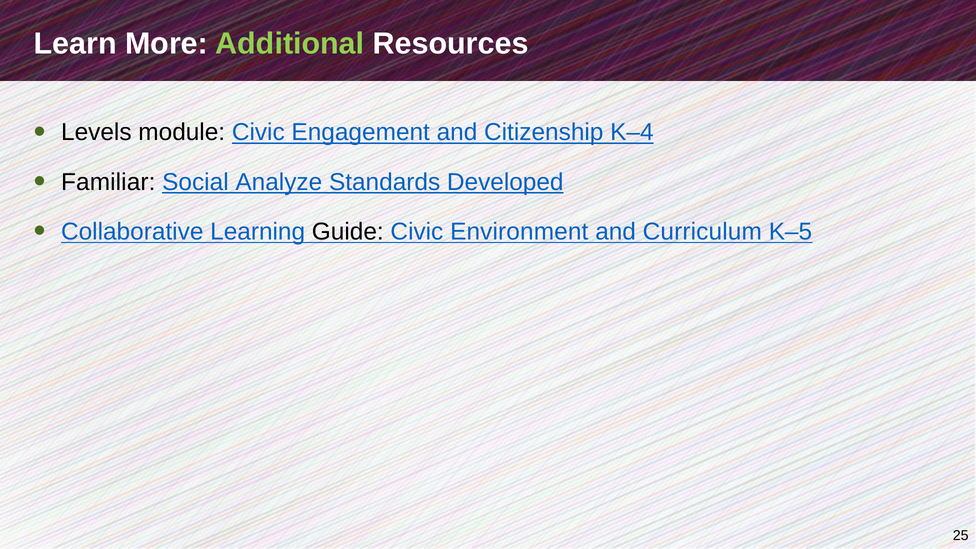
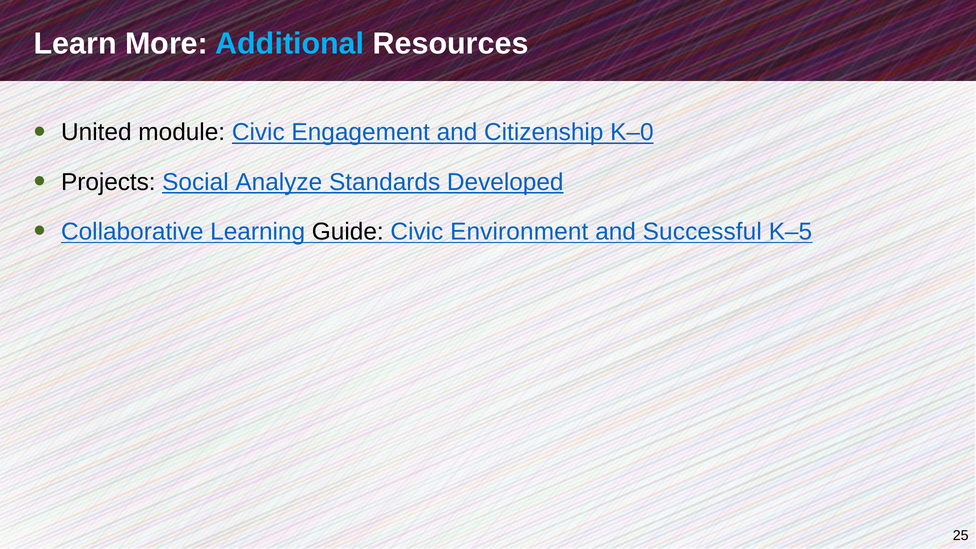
Additional colour: light green -> light blue (290, 44)
Levels: Levels -> United (96, 132)
K–4: K–4 -> K–0 (632, 132)
Familiar: Familiar -> Projects (108, 182)
Curriculum: Curriculum -> Successful (702, 232)
